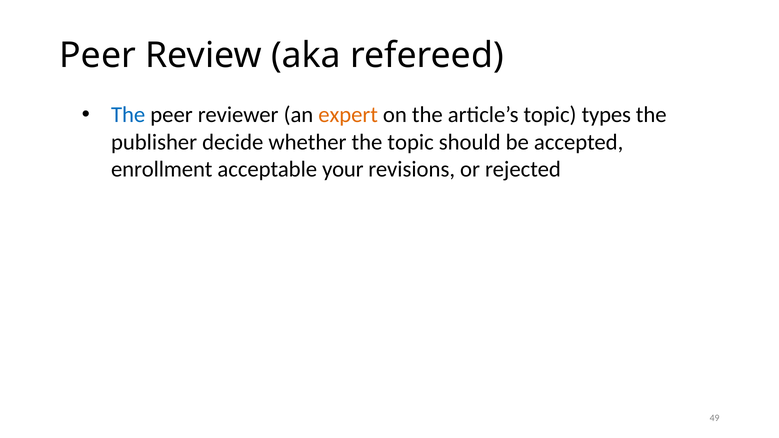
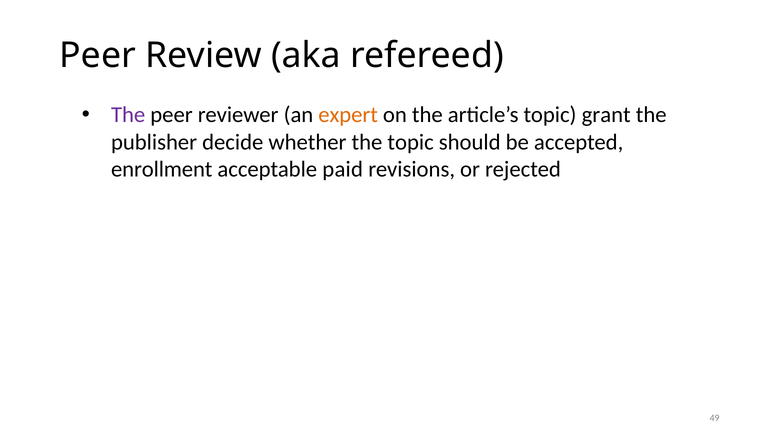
The colour: blue -> purple (128, 115)
types: types -> grant (606, 115)
your: your -> paid (343, 169)
